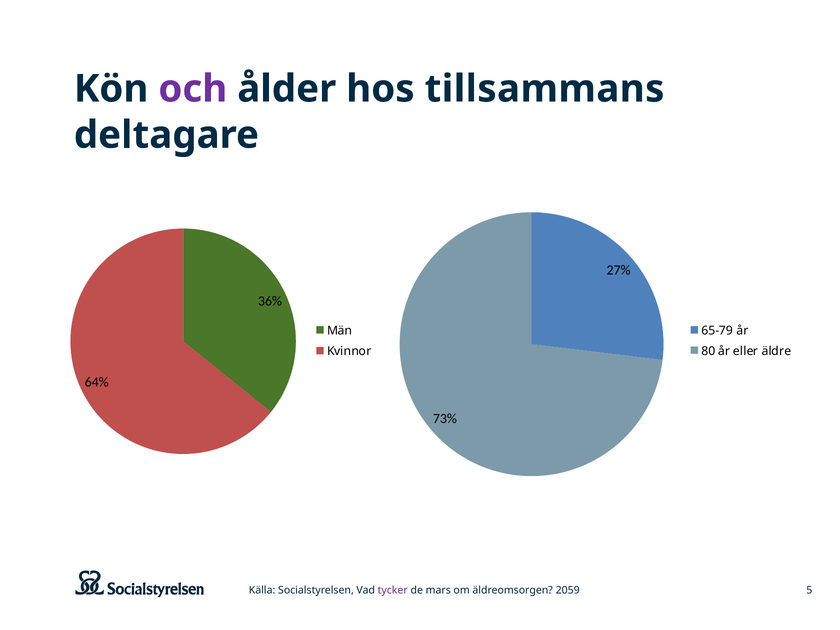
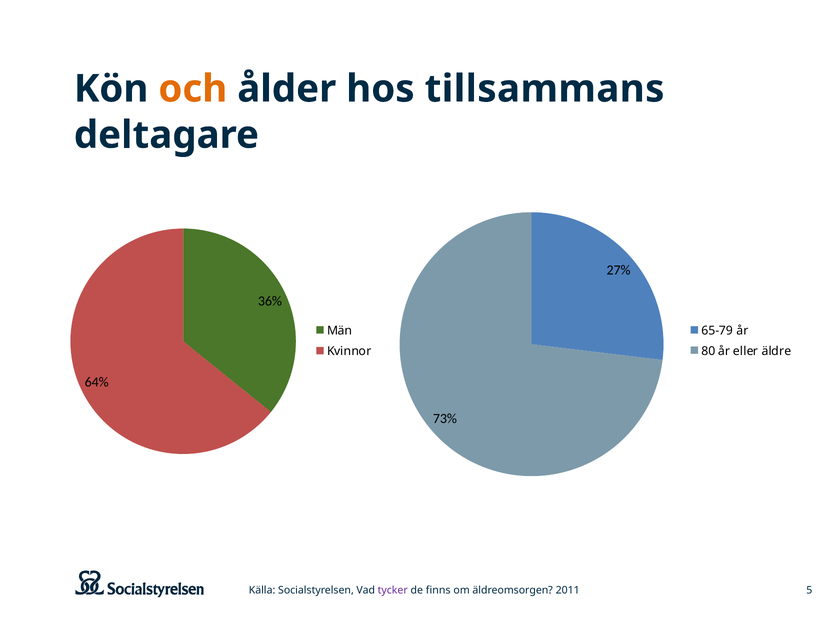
och colour: purple -> orange (193, 89)
mars: mars -> finns (438, 591)
2059: 2059 -> 2011 (568, 591)
